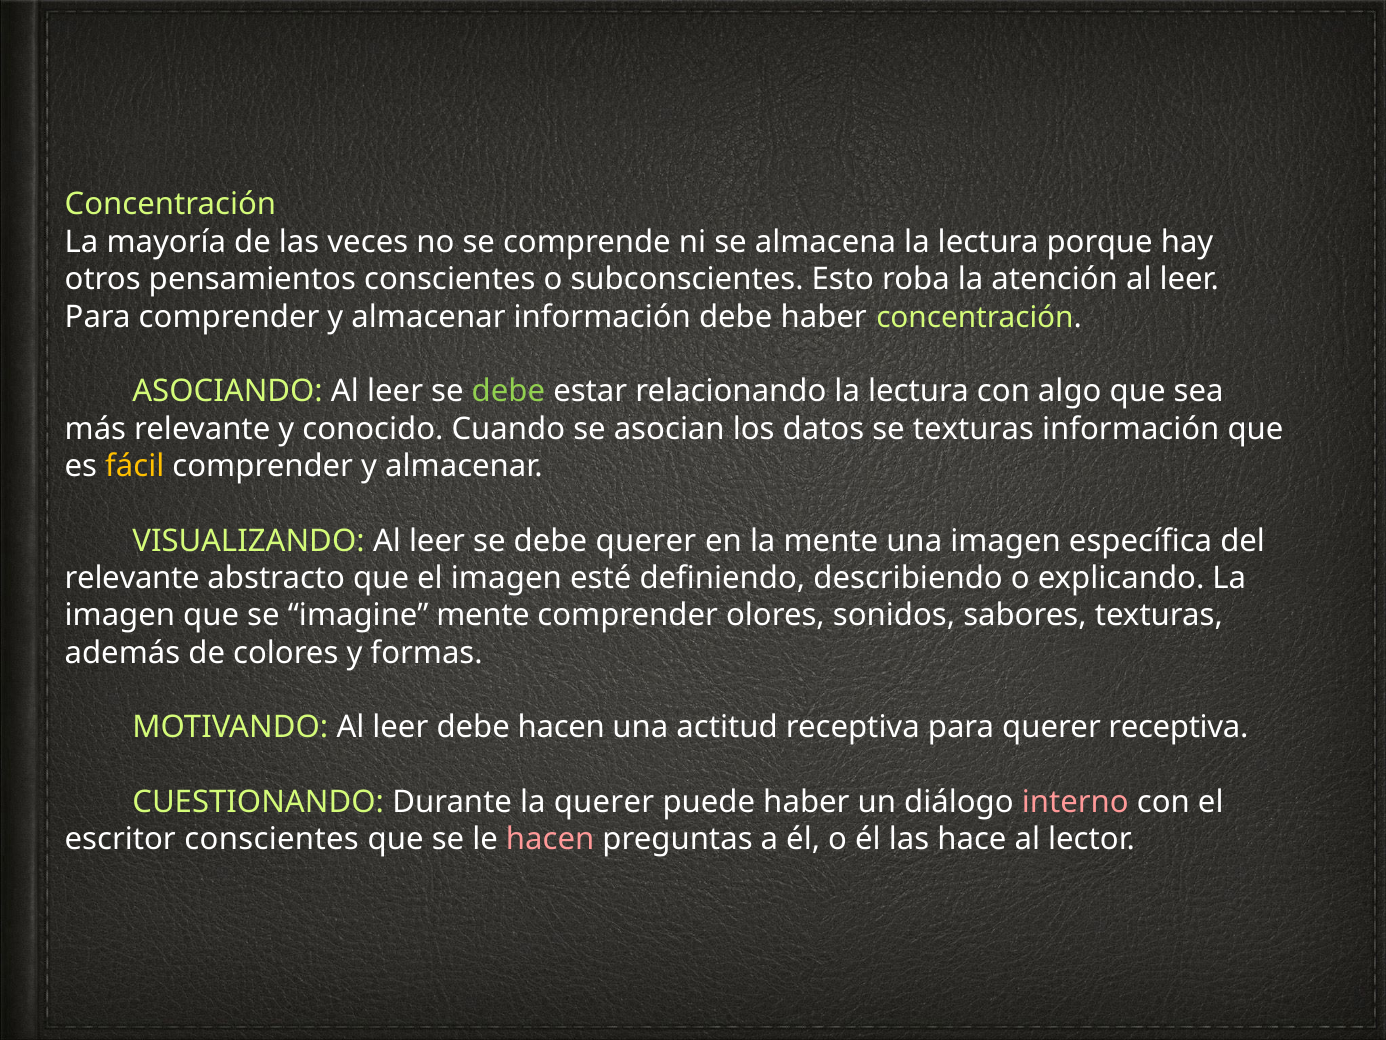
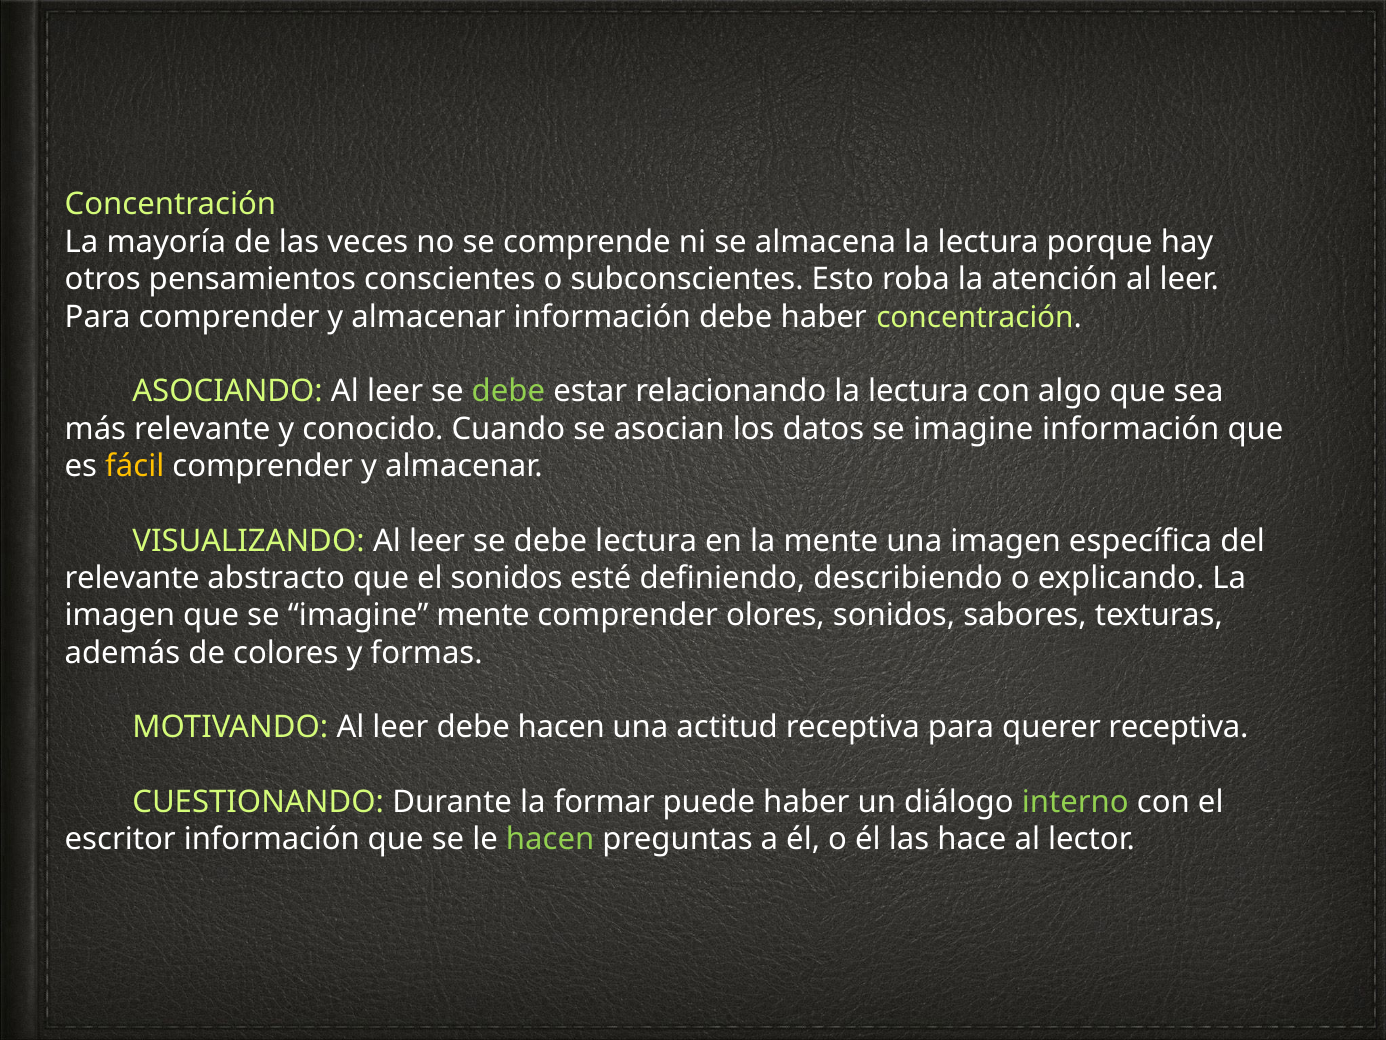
datos se texturas: texturas -> imagine (973, 429)
debe querer: querer -> lectura (646, 541)
el imagen: imagen -> sonidos (507, 578)
la querer: querer -> formar (604, 802)
interno colour: pink -> light green (1075, 802)
escritor conscientes: conscientes -> información (272, 839)
hacen colour: pink -> light green (550, 839)
